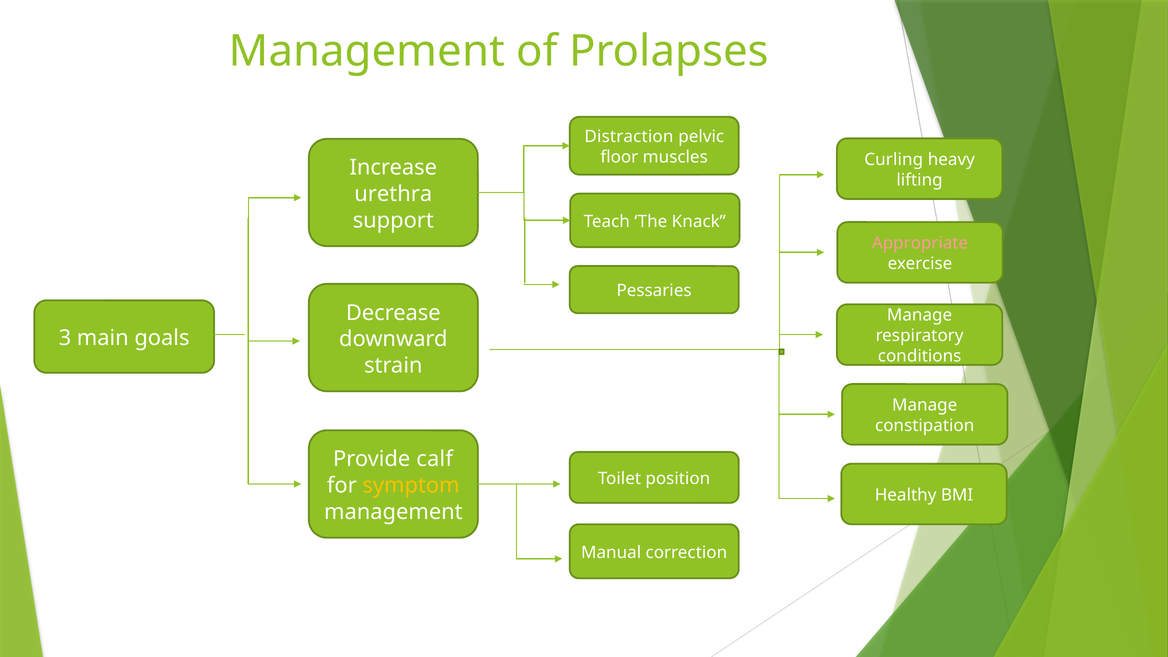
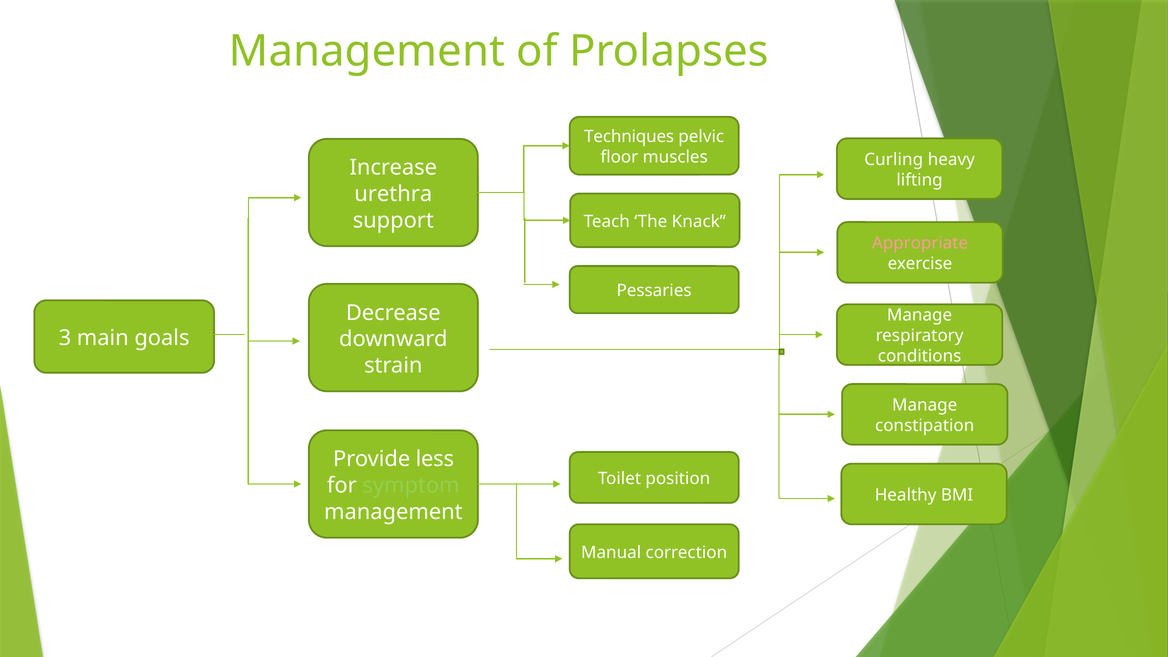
Distraction: Distraction -> Techniques (629, 137)
calf: calf -> less (435, 459)
symptom colour: yellow -> light green (411, 486)
